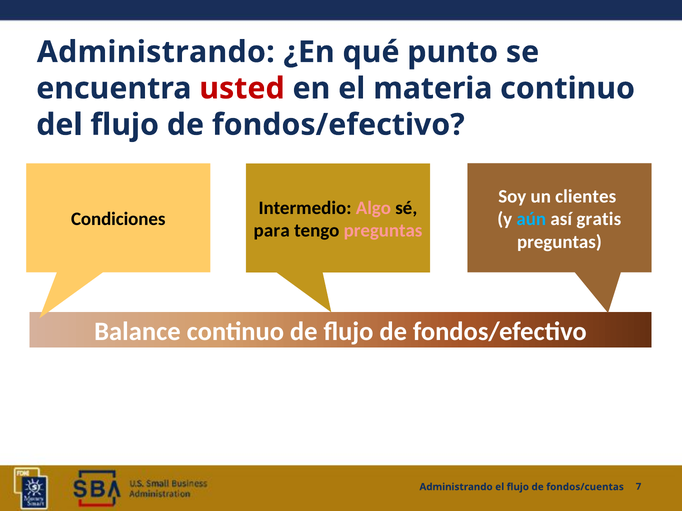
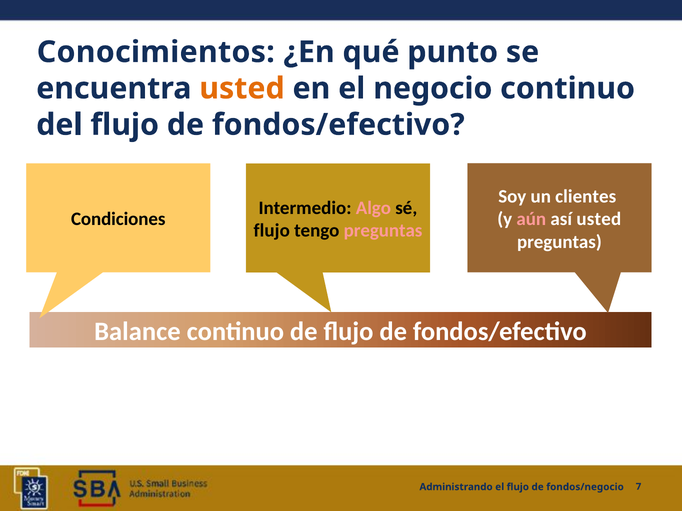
Administrando: Administrando -> Conocimientos (156, 52)
usted colour: red -> orange (242, 89)
materia: materia -> negocio (433, 89)
aún colour: light blue -> pink (531, 219)
así gratis: gratis -> usted (599, 219)
para: para -> flujo (272, 231)
fondos/cuentas: fondos/cuentas -> fondos/negocio (585, 487)
